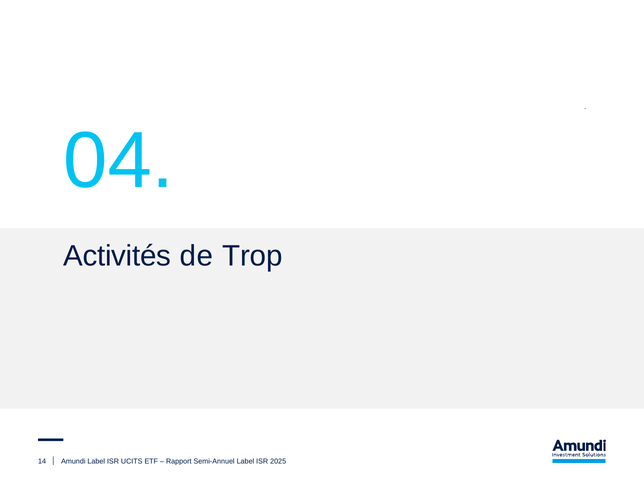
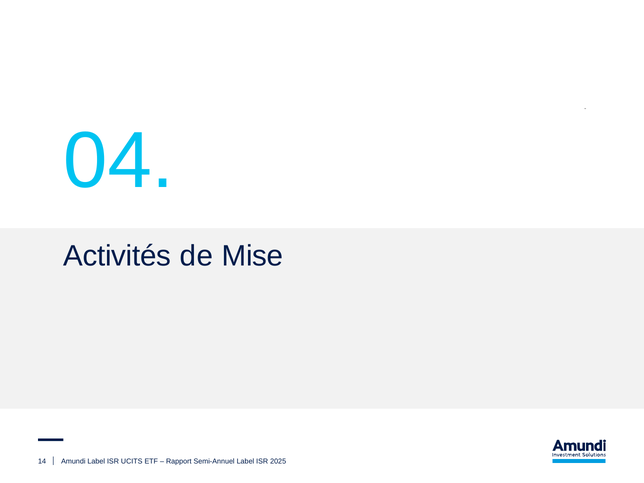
Trop: Trop -> Mise (253, 256)
